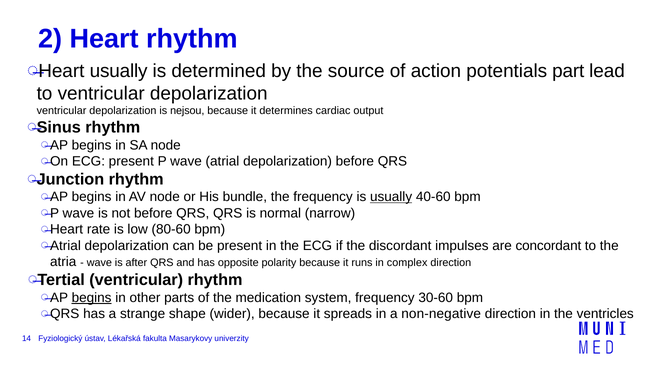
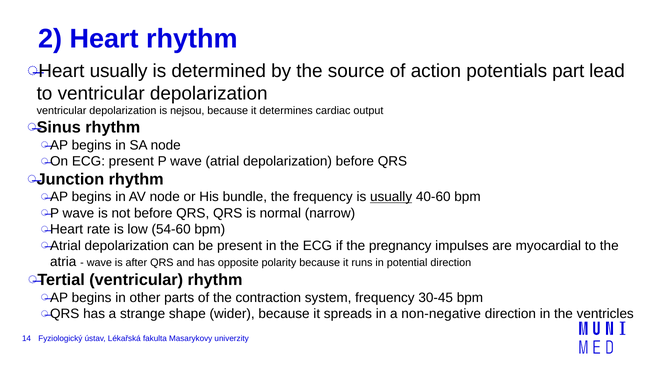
80-60: 80-60 -> 54-60 (171, 230)
discordant: discordant -> pregnancy (400, 246)
concordant: concordant -> myocardial (548, 246)
complex: complex -> potential (407, 263)
begins underline: present -> none (92, 298)
medication: medication -> contraction (268, 298)
30-60: 30-60 -> 30-45 (436, 298)
